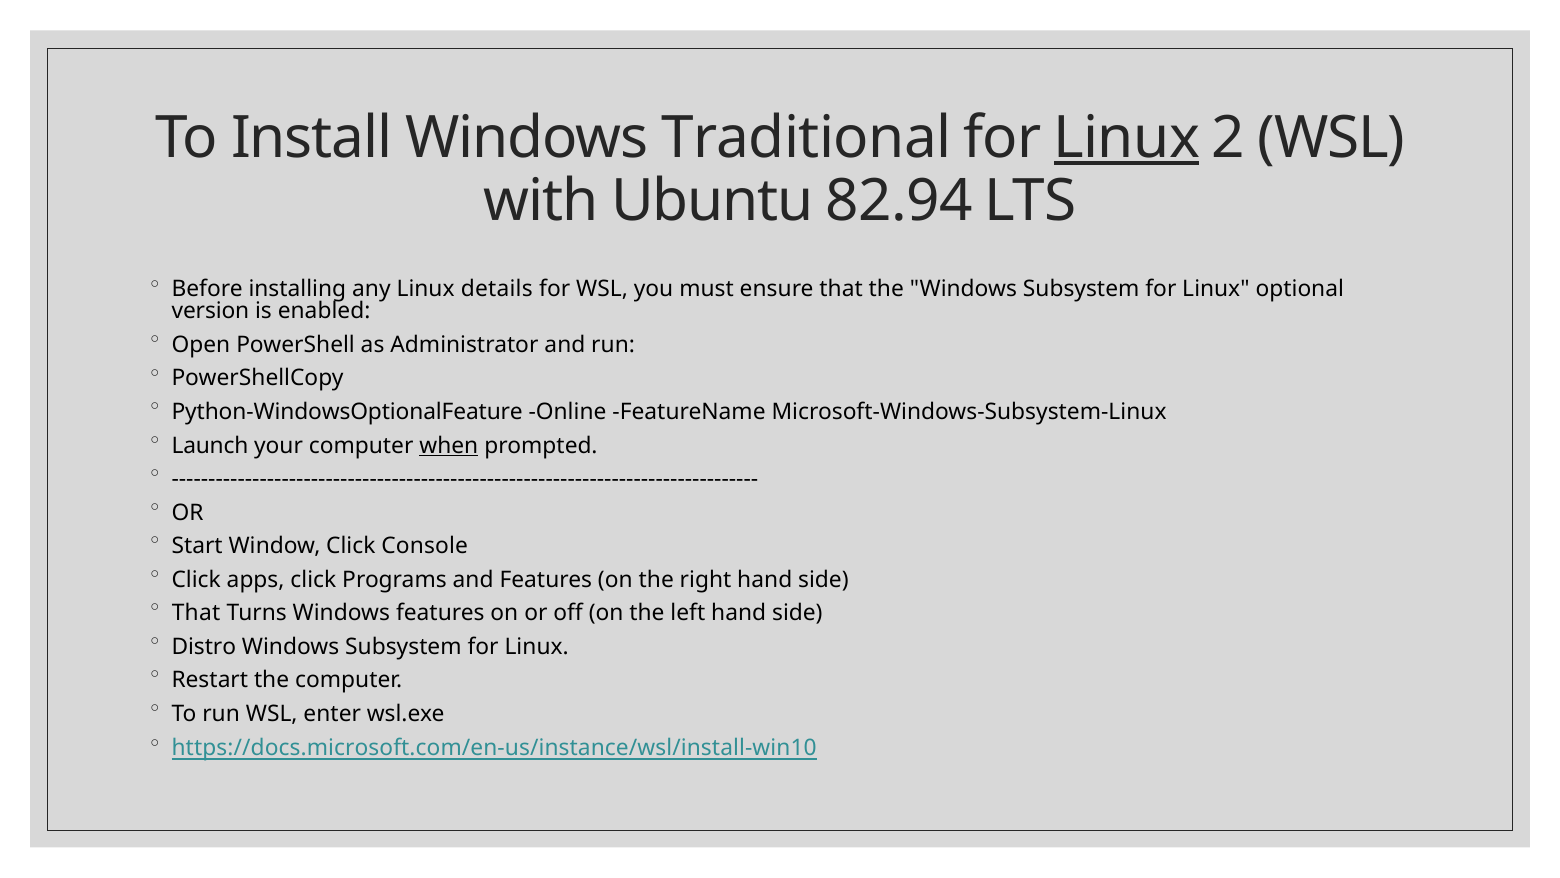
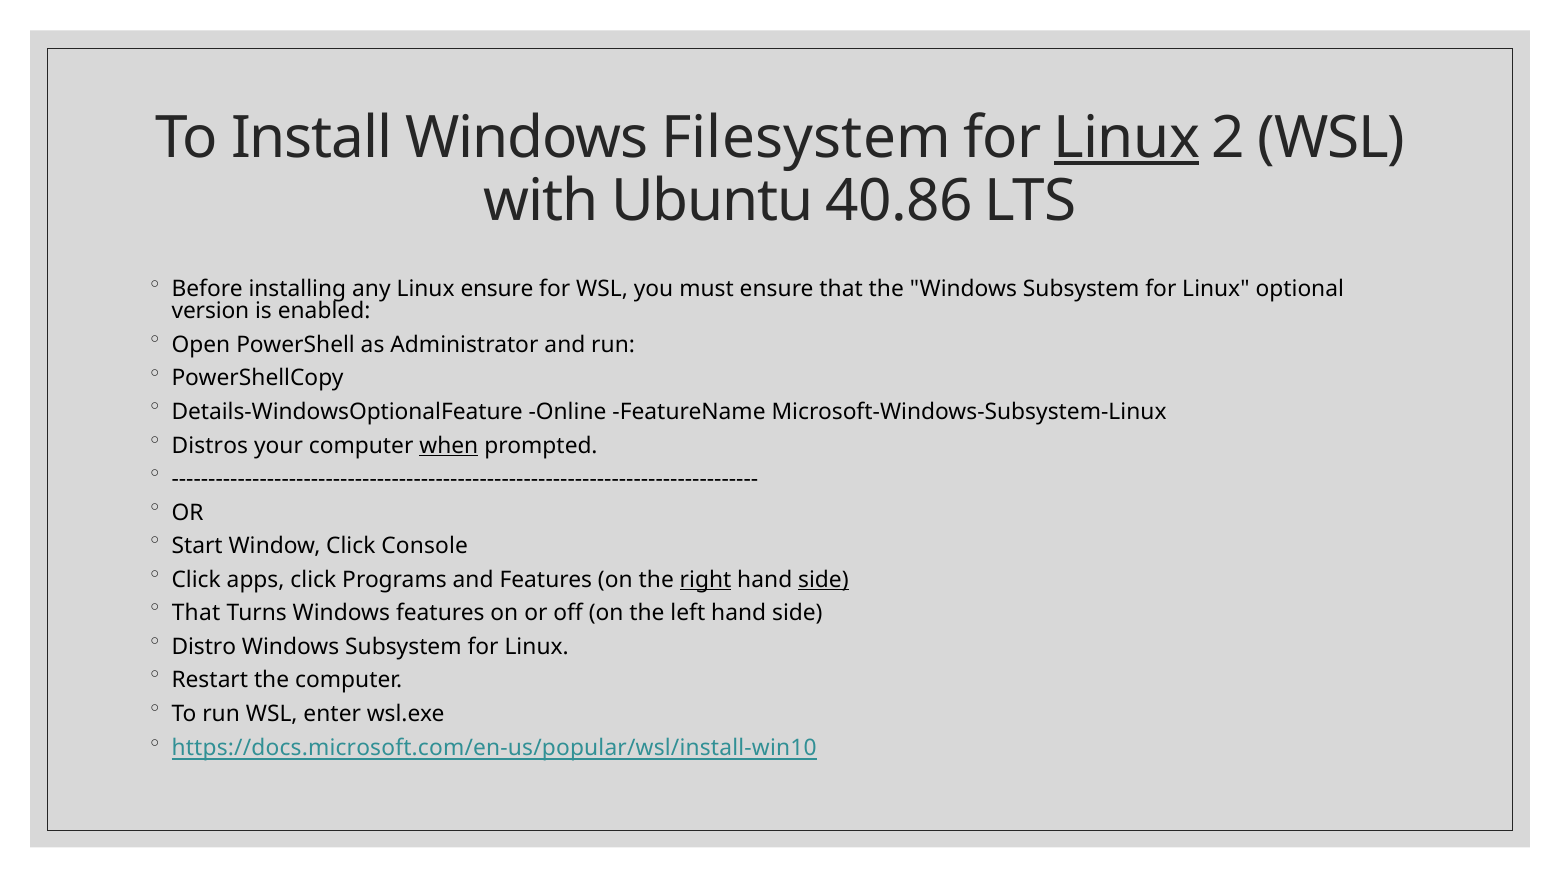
Traditional: Traditional -> Filesystem (806, 138)
82.94: 82.94 -> 40.86 (900, 201)
Linux details: details -> ensure (497, 289)
Python-WindowsOptionalFeature: Python-WindowsOptionalFeature -> Details-WindowsOptionalFeature (347, 412)
Launch: Launch -> Distros (210, 445)
right underline: none -> present (706, 579)
side underline: none -> present (823, 579)
https://docs.microsoft.com/en-us/instance/wsl/install-win10: https://docs.microsoft.com/en-us/instance/wsl/install-win10 -> https://docs.microsoft.com/en-us/popular/wsl/install-win10 (494, 748)
